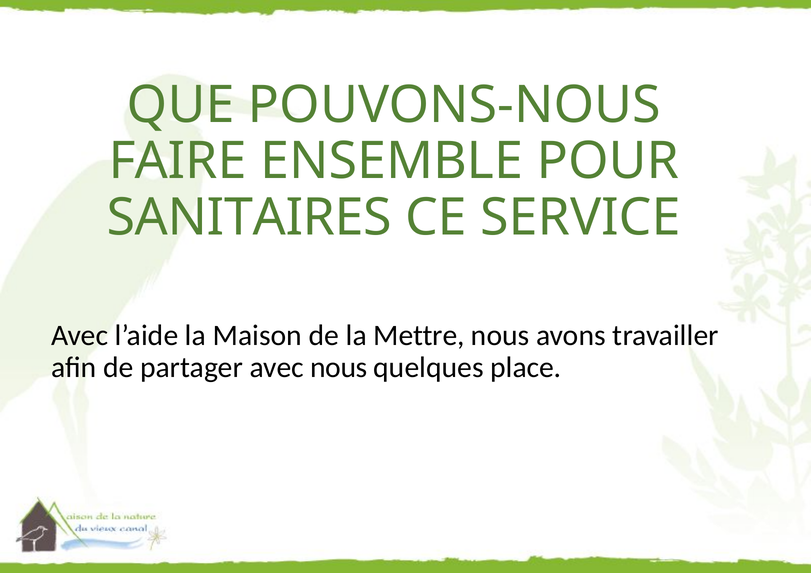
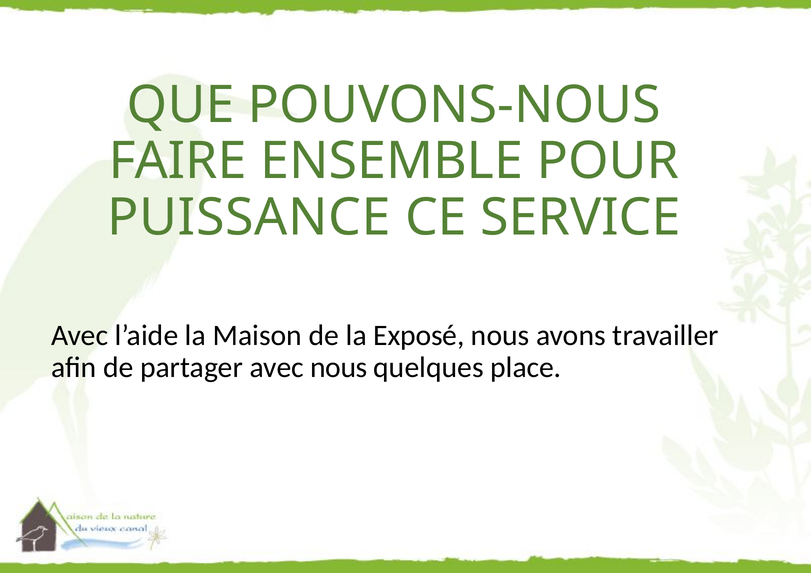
SANITAIRES: SANITAIRES -> PUISSANCE (249, 218)
Mettre: Mettre -> Exposé (419, 336)
